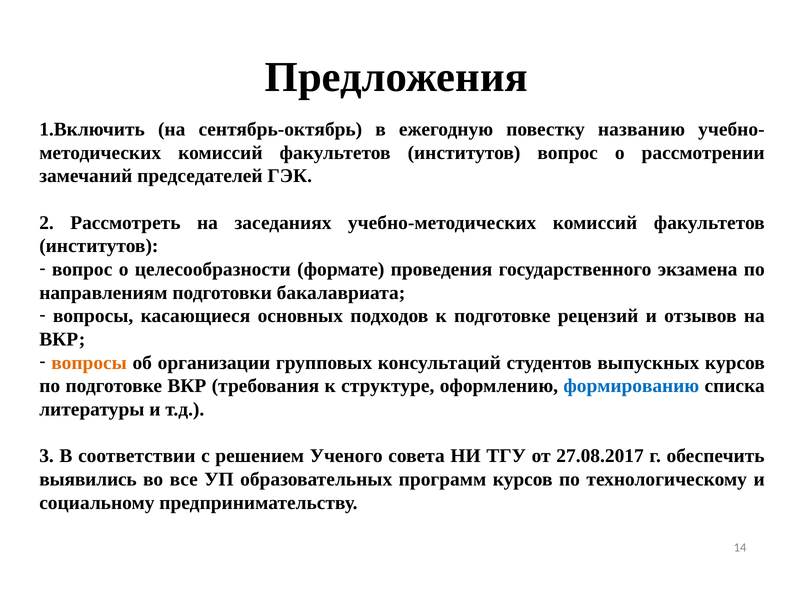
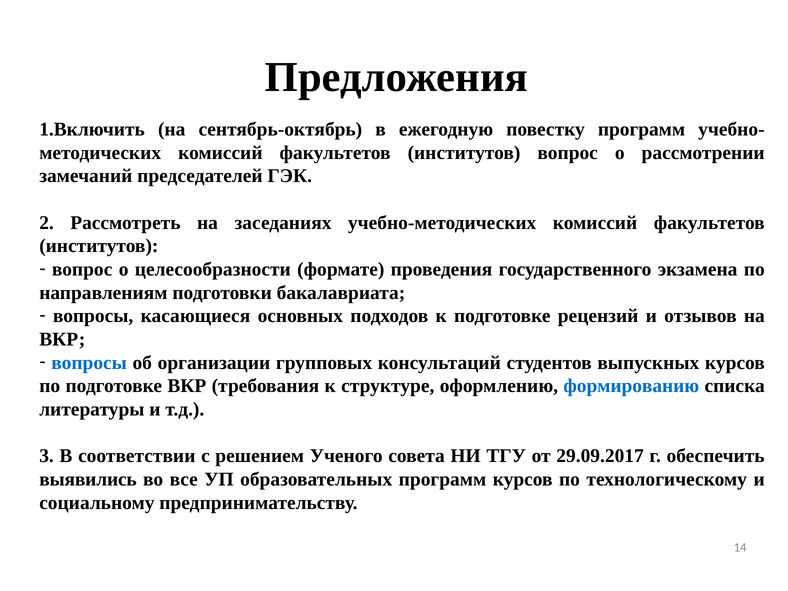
повестку названию: названию -> программ (642, 129)
вопросы colour: orange -> blue (89, 363)
27.08.2017: 27.08.2017 -> 29.09.2017 (600, 456)
